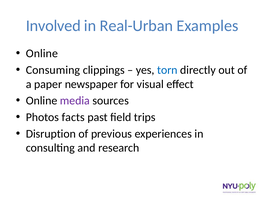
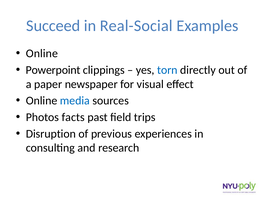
Involved: Involved -> Succeed (53, 26)
Real-Urban: Real-Urban -> Real-Social (136, 26)
Consuming: Consuming -> Powerpoint (53, 70)
media colour: purple -> blue (75, 101)
